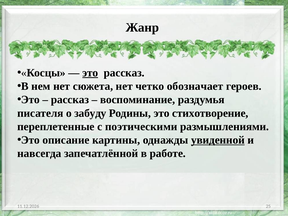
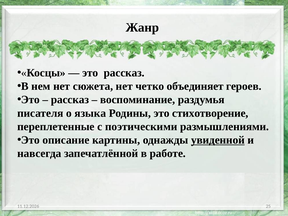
это underline: present -> none (90, 73)
обозначает: обозначает -> объединяет (195, 86)
забуду: забуду -> языка (90, 113)
